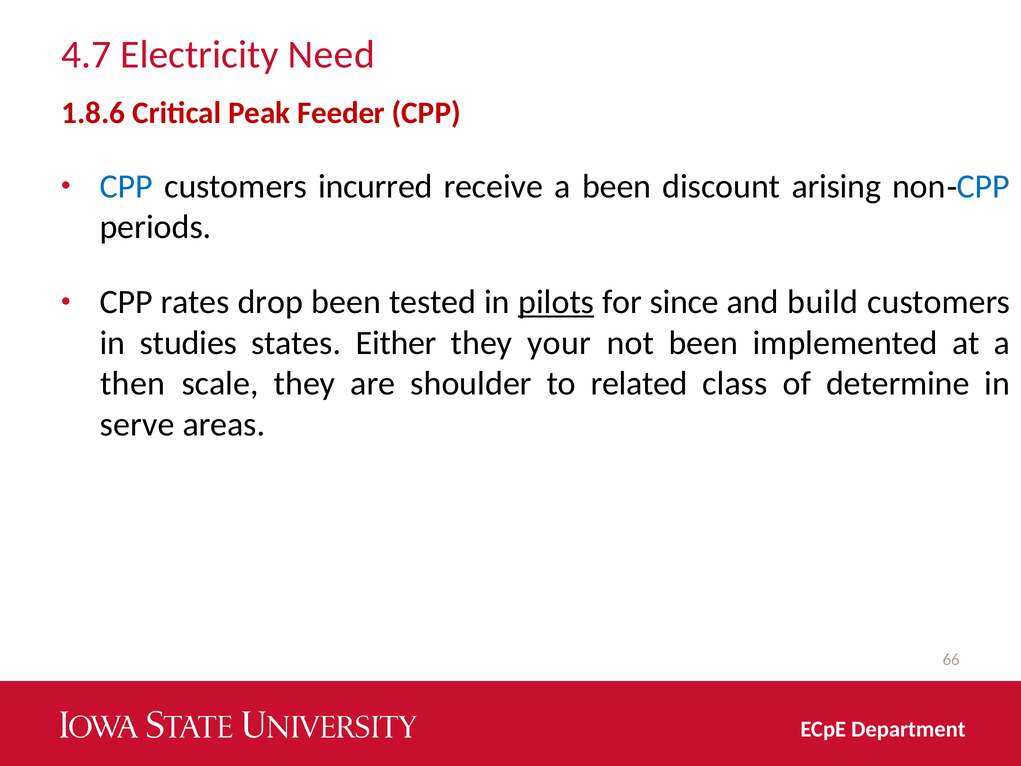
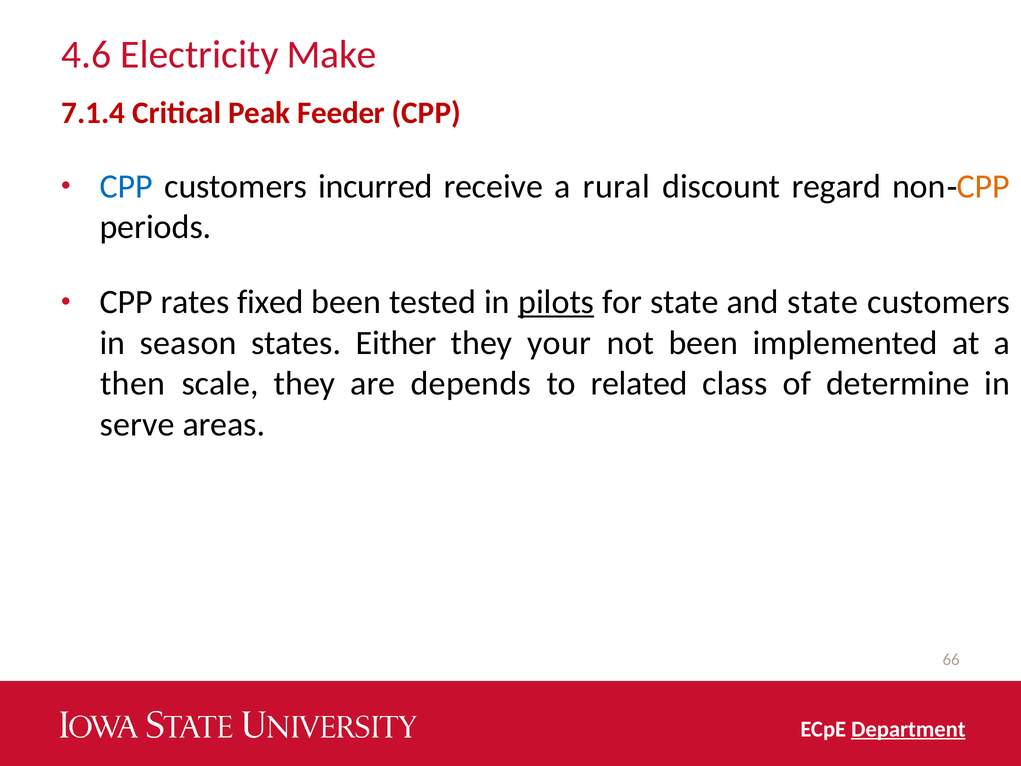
4.7: 4.7 -> 4.6 (86, 55)
Need: Need -> Make (332, 55)
1.8.6: 1.8.6 -> 7.1.4 (93, 113)
a been: been -> rural (616, 186)
arising: arising -> regard (836, 186)
CPP colour: blue -> orange (983, 186)
drop: drop -> fixed (271, 302)
for since: since -> state (684, 302)
and build: build -> state (823, 302)
studies: studies -> season (188, 343)
shoulder: shoulder -> depends (471, 384)
Department underline: none -> present (908, 729)
